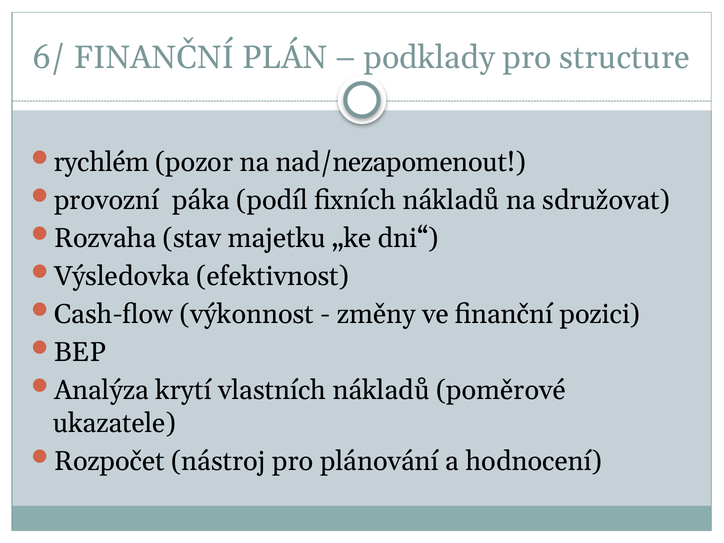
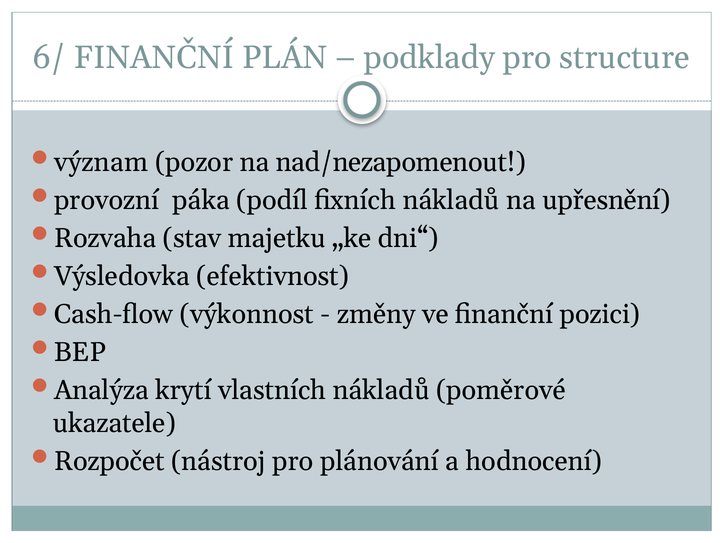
rychlém: rychlém -> význam (101, 162)
sdružovat: sdružovat -> upřesnění (606, 200)
